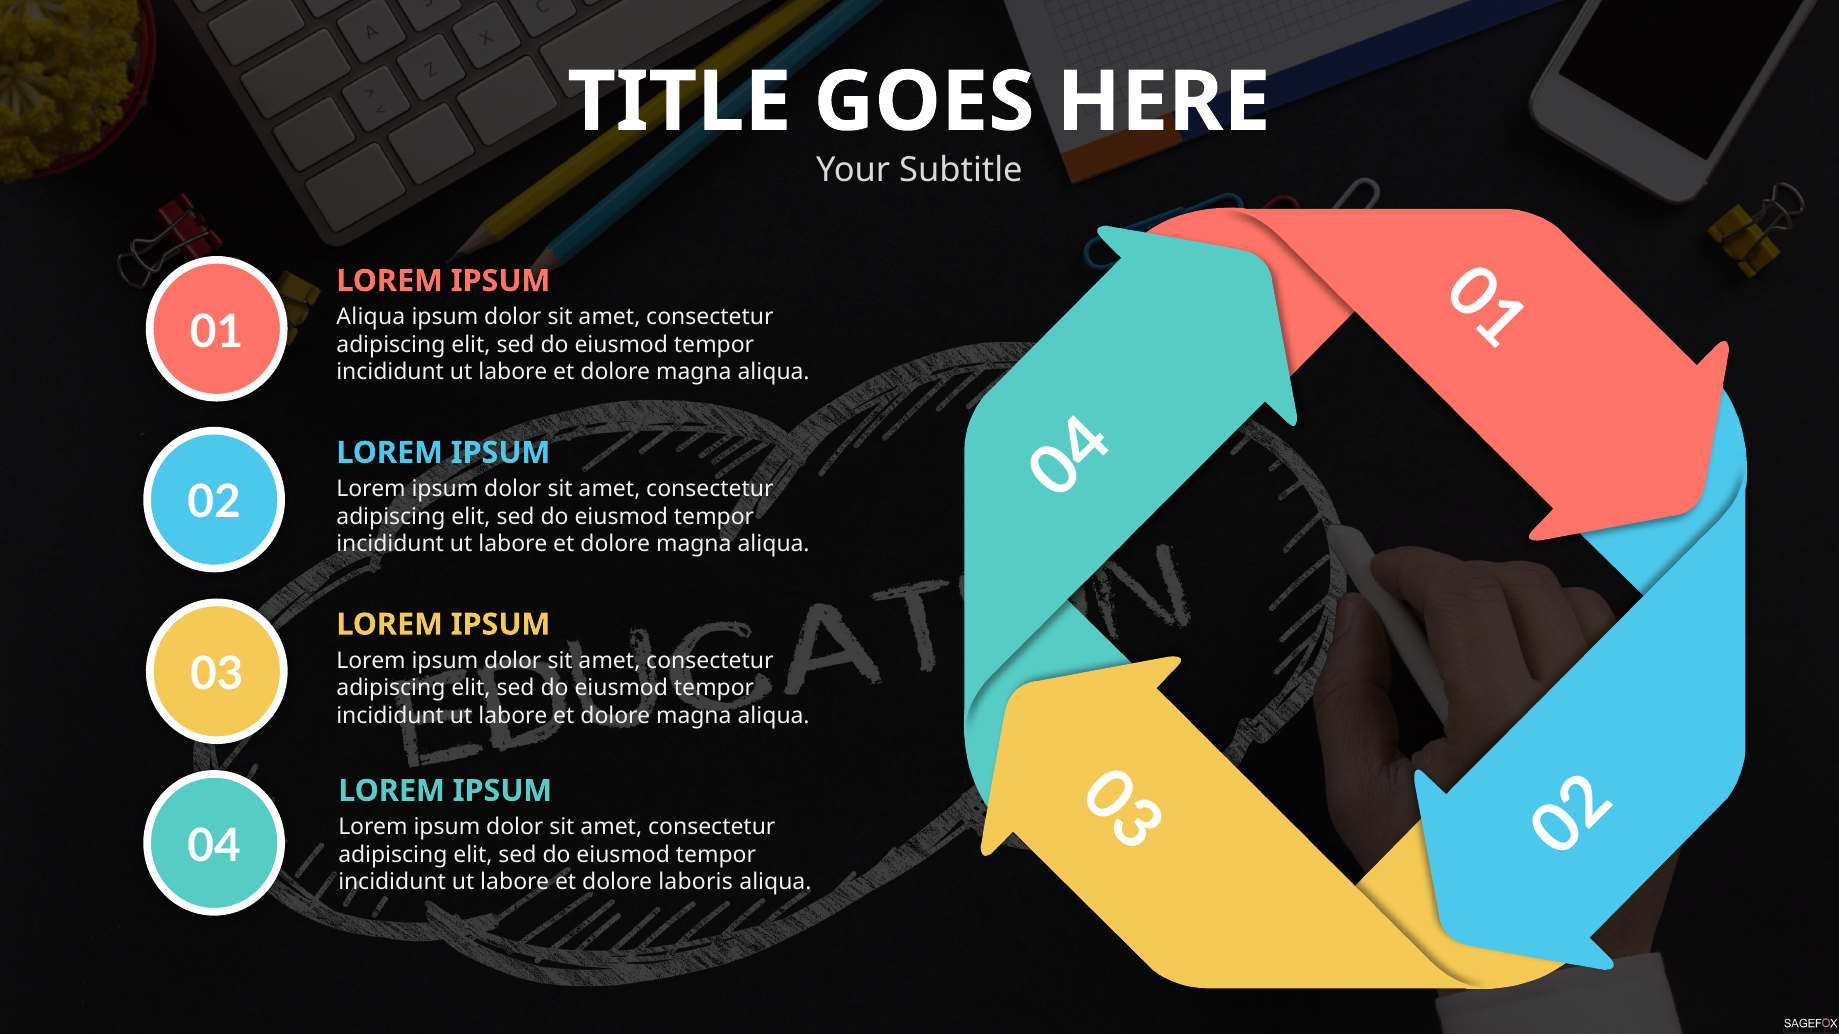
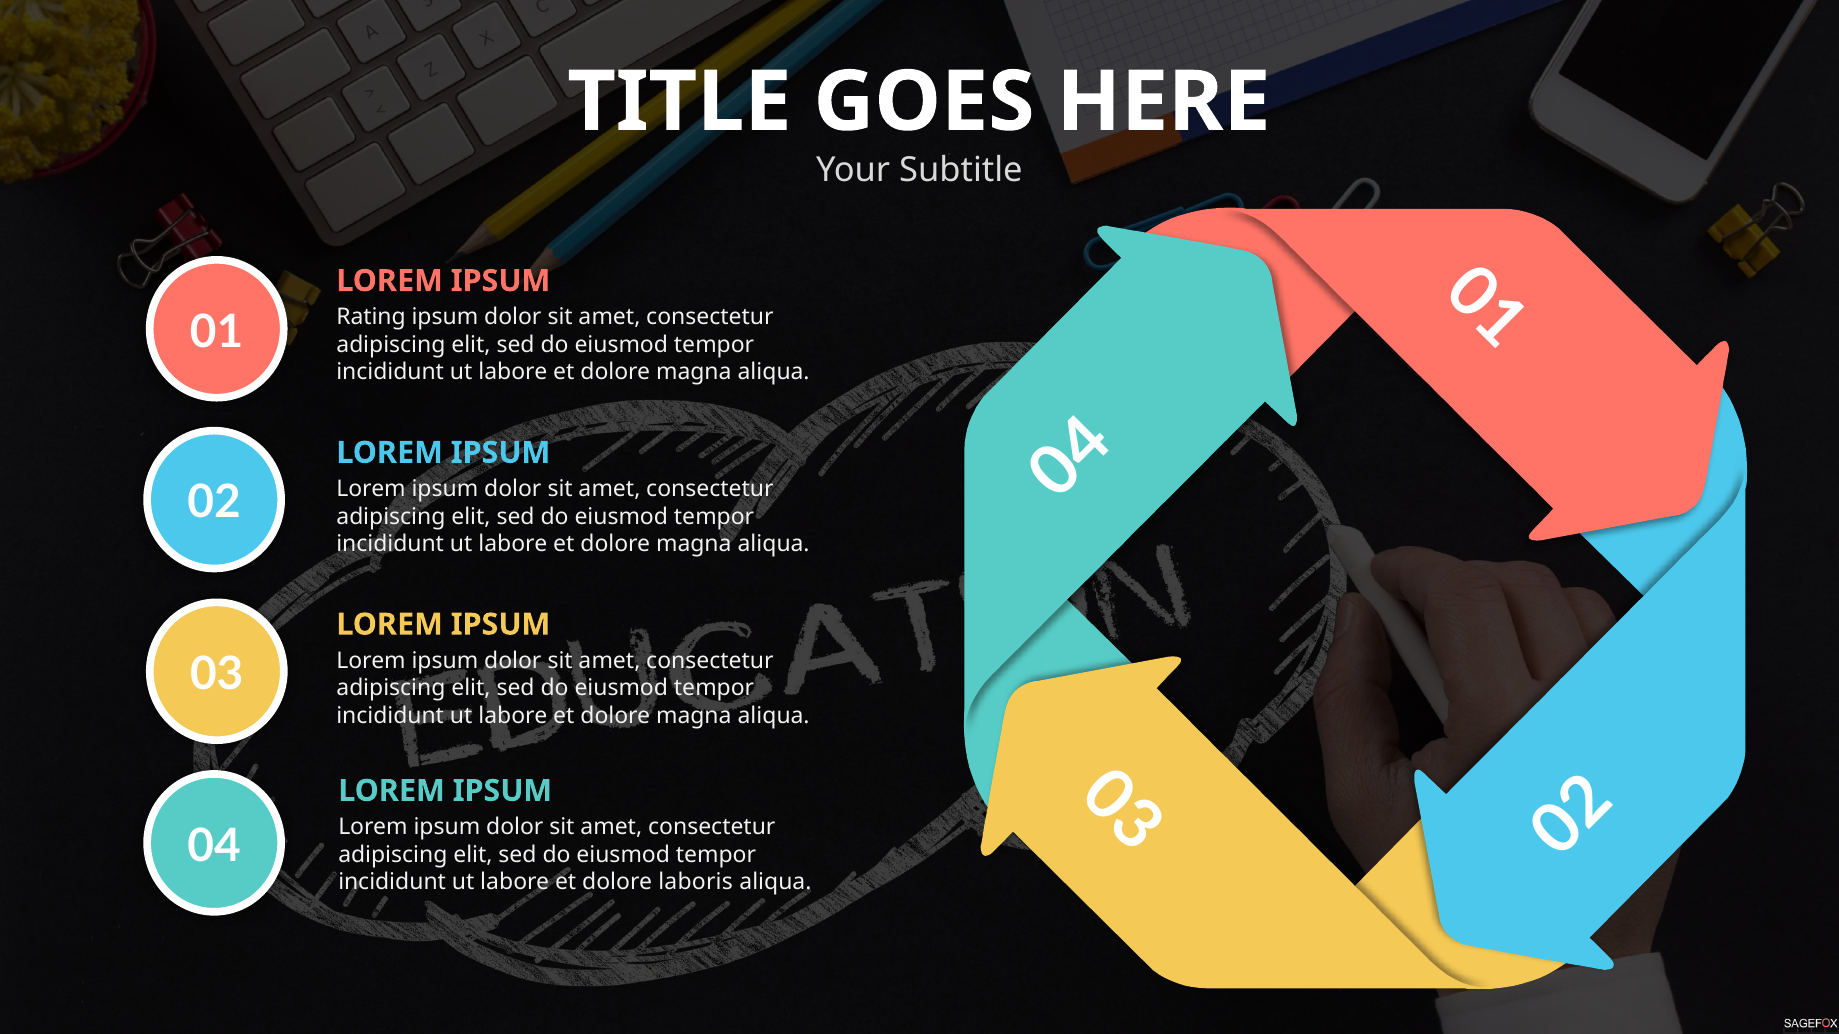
Aliqua: Aliqua -> Rating (371, 317)
